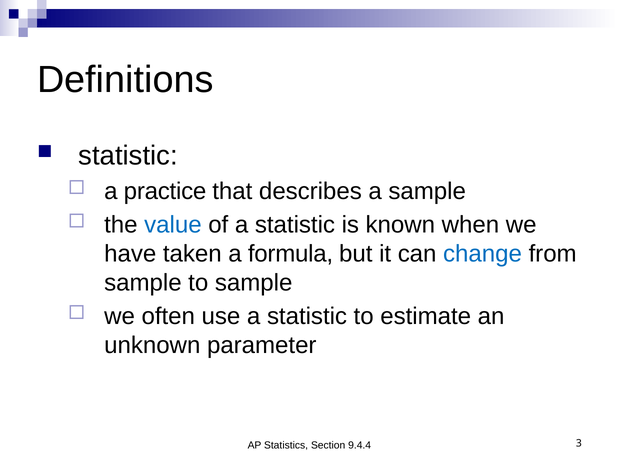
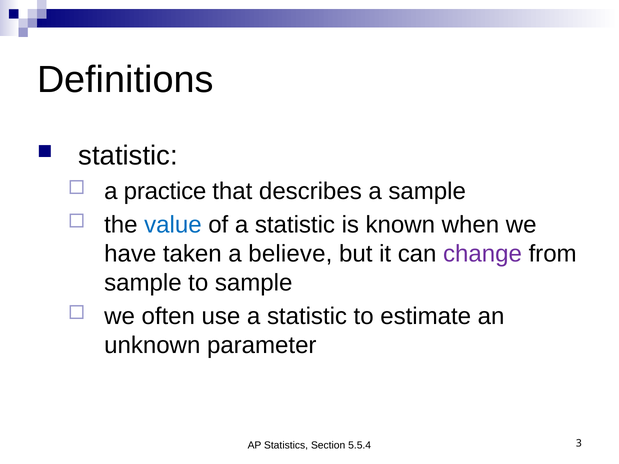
formula: formula -> believe (290, 254)
change colour: blue -> purple (483, 254)
9.4.4: 9.4.4 -> 5.5.4 (360, 445)
